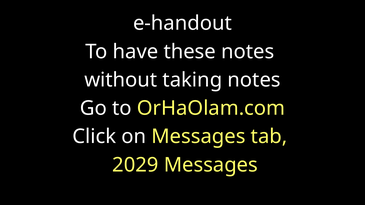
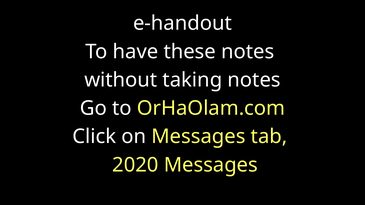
2029: 2029 -> 2020 (135, 165)
